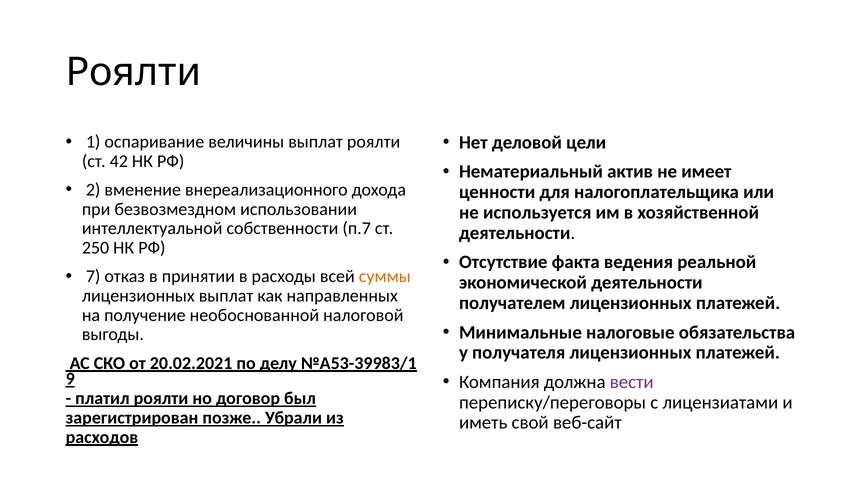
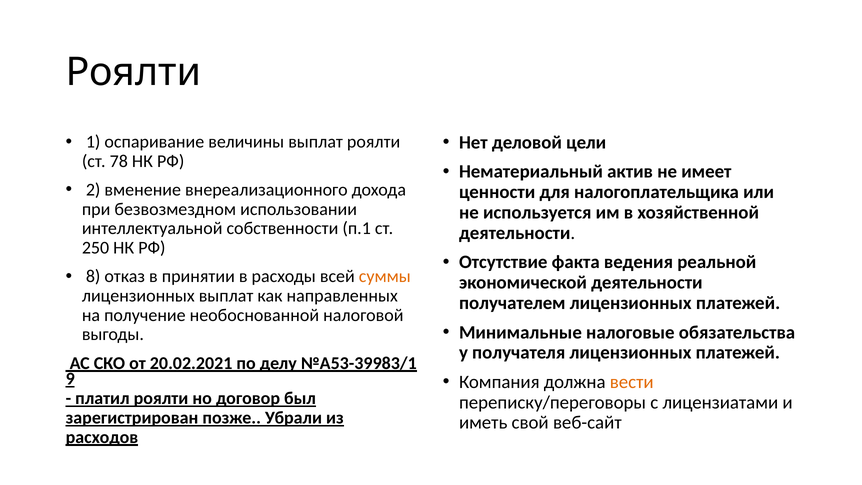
42: 42 -> 78 (119, 161)
п.7: п.7 -> п.1 (357, 228)
7: 7 -> 8 (93, 276)
вести colour: purple -> orange (632, 382)
